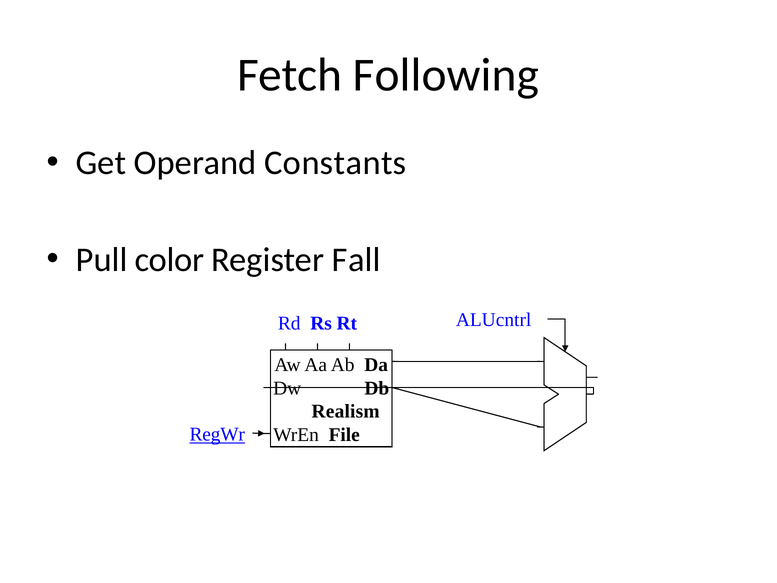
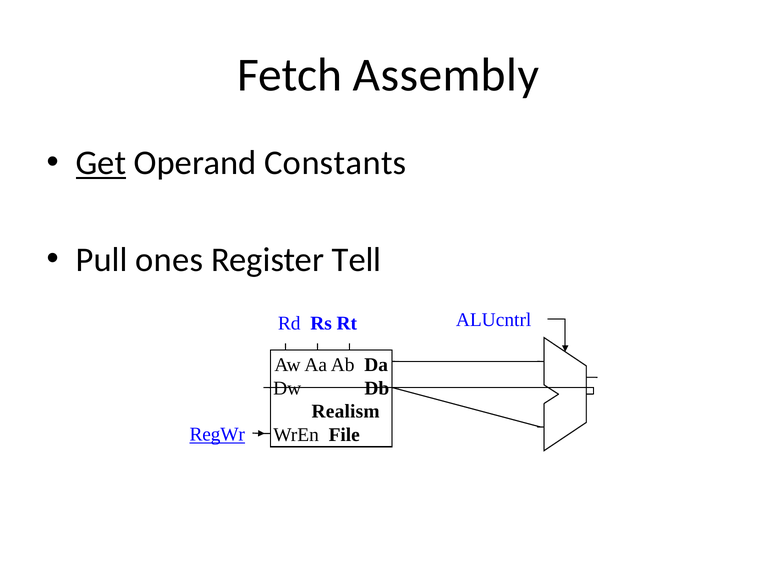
Following: Following -> Assembly (446, 75)
Get underline: none -> present (101, 163)
color: color -> ones (169, 260)
Fall: Fall -> Tell (357, 260)
